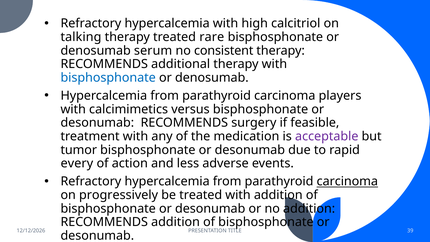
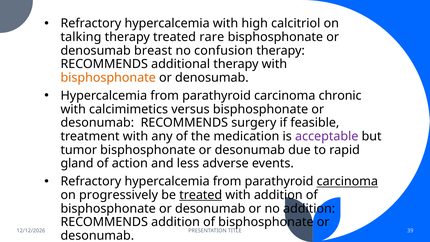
serum: serum -> breast (153, 51)
consistent: consistent -> confusion (224, 51)
bisphosphonate colour: blue -> orange (108, 78)
players: players -> chronic (340, 96)
every: every -> gland (77, 163)
treated underline: none -> present (201, 195)
